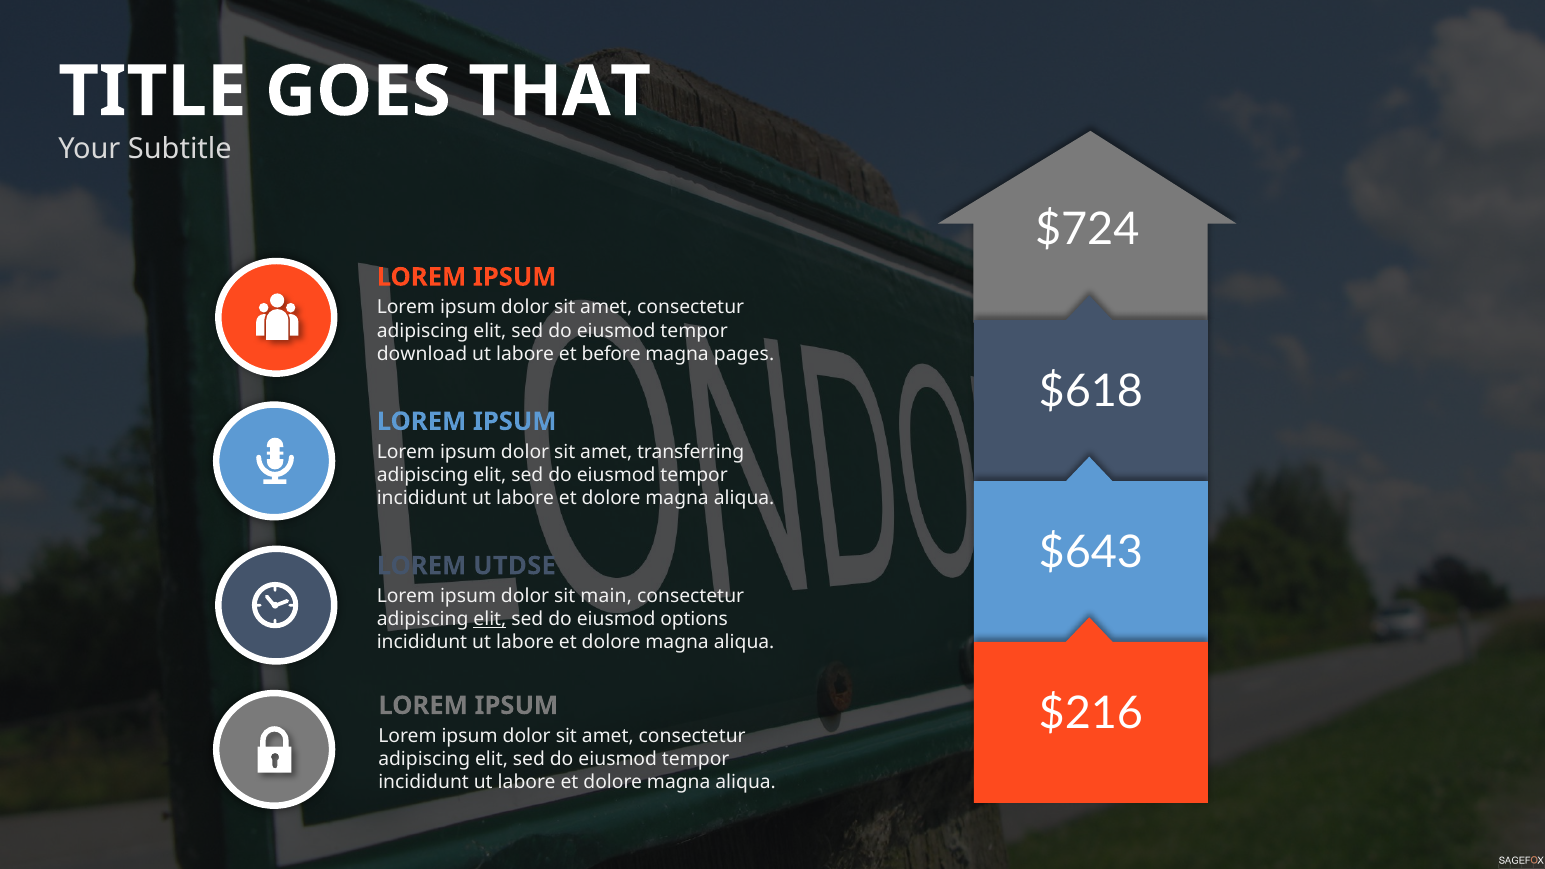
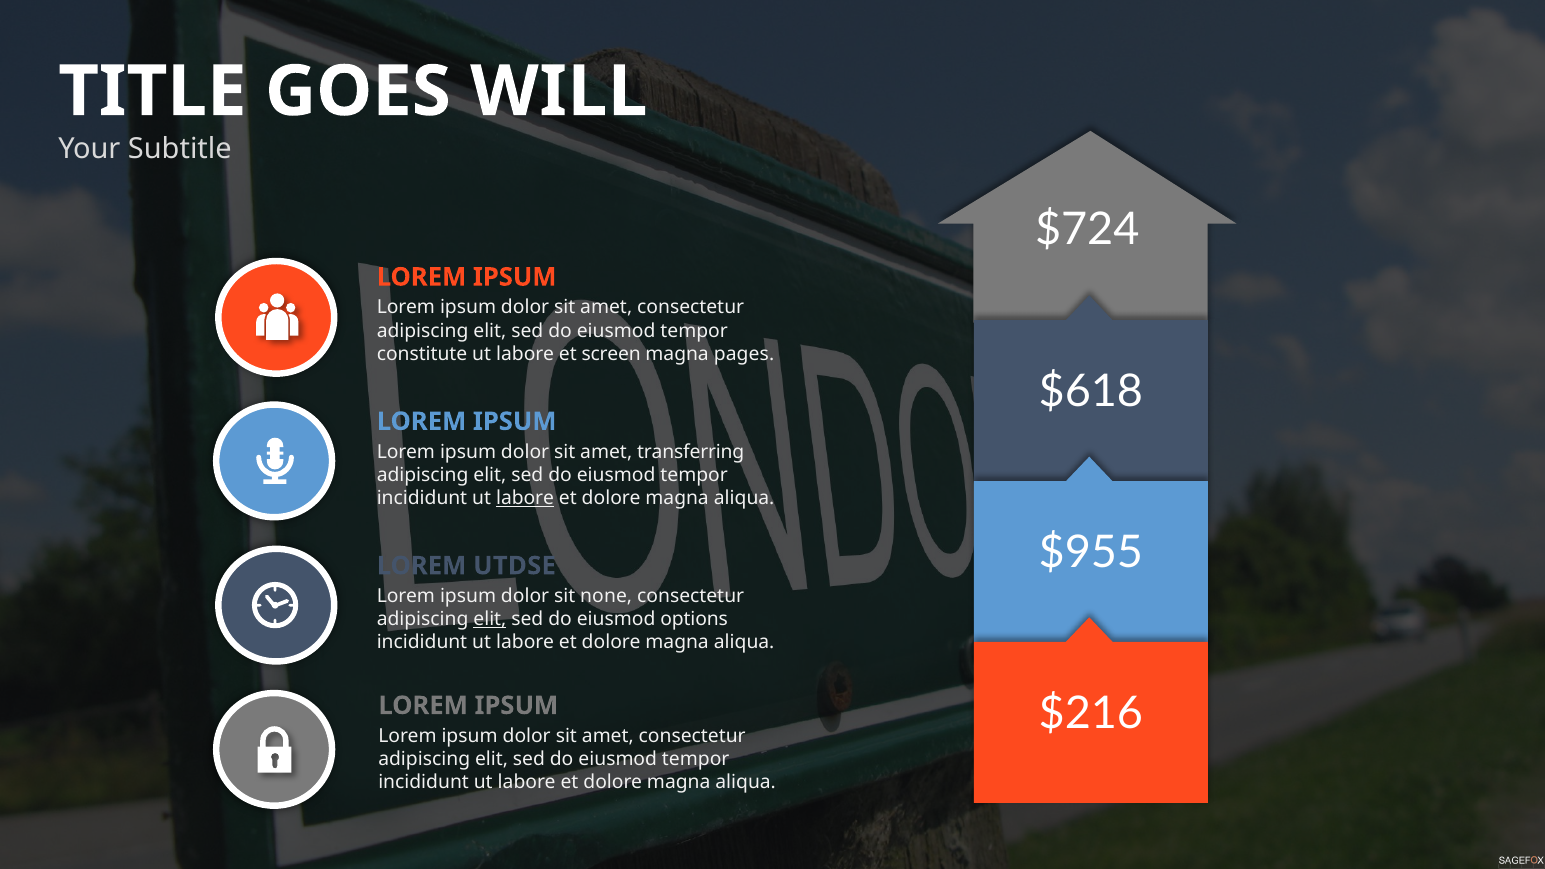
THAT: THAT -> WILL (559, 92)
download: download -> constitute (422, 354)
before: before -> screen (611, 354)
labore underline: none -> present (525, 498)
$643: $643 -> $955 (1091, 552)
main: main -> none (606, 596)
